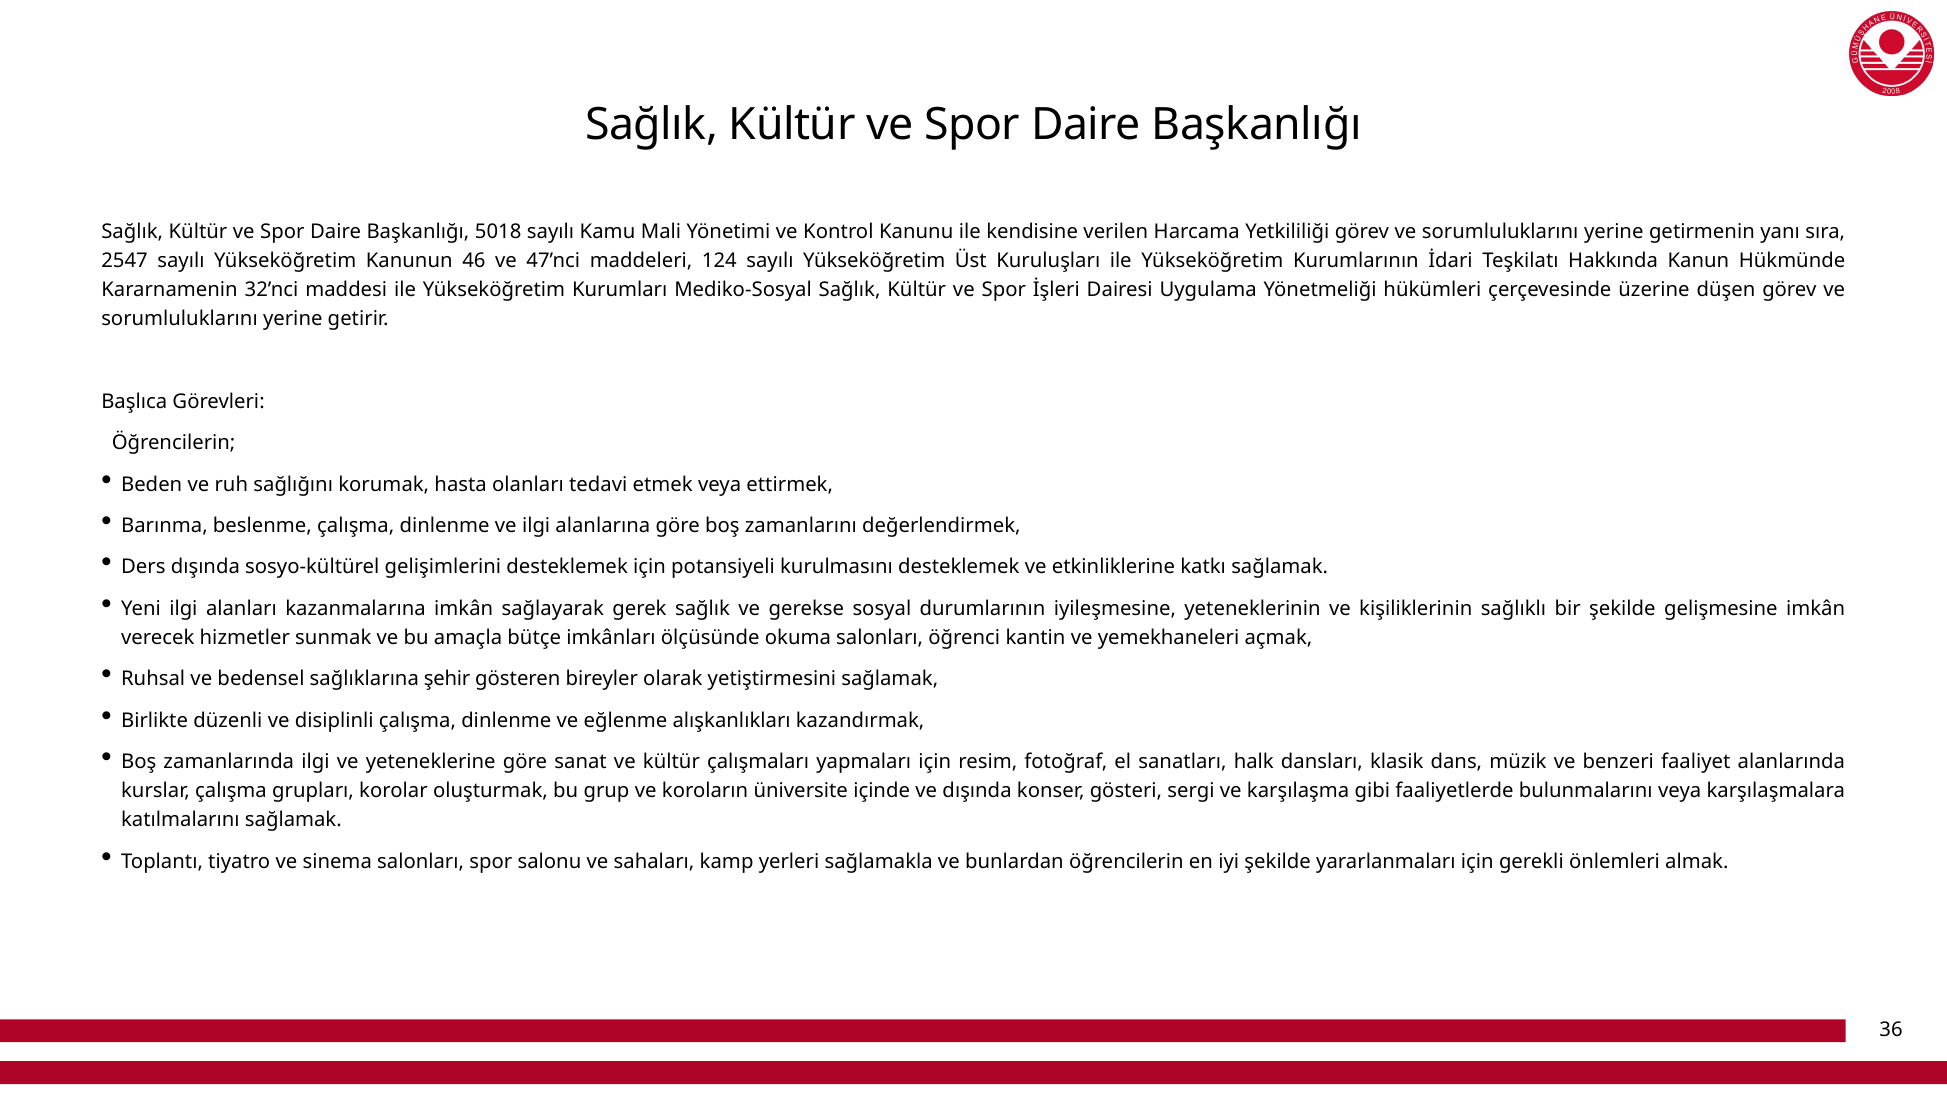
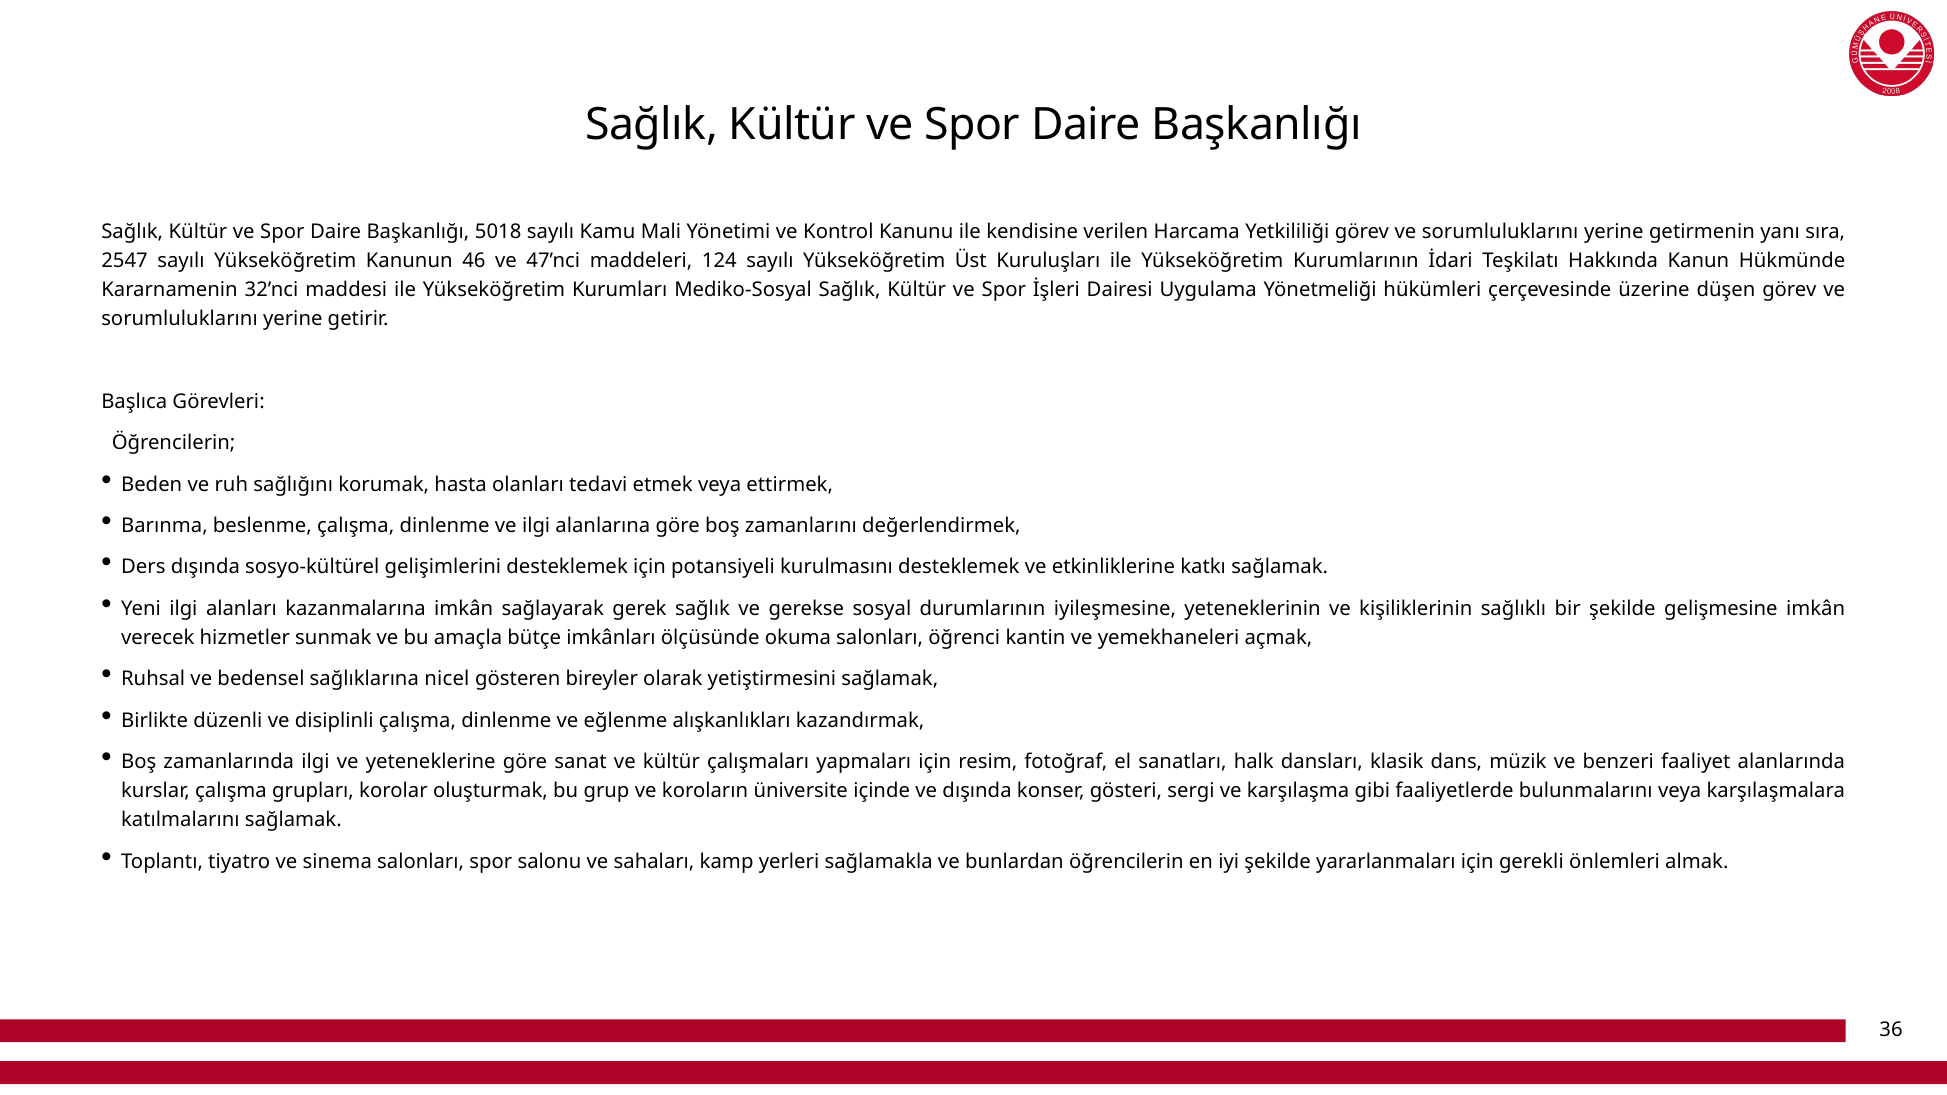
şehir: şehir -> nicel (447, 679)
